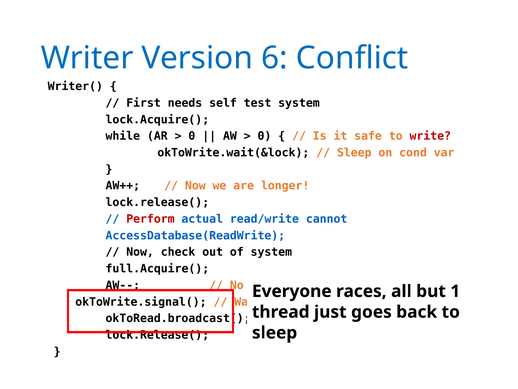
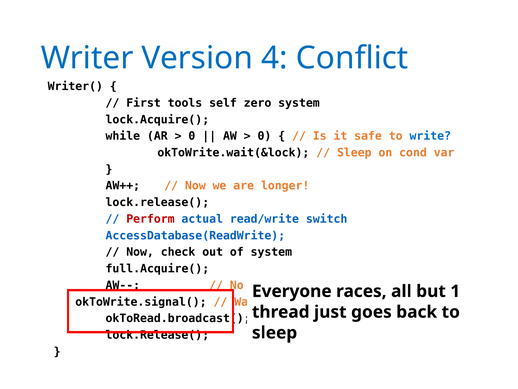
6: 6 -> 4 (274, 58)
needs: needs -> tools (185, 103)
test: test -> zero (258, 103)
write colour: red -> blue (430, 136)
cannot: cannot -> switch (327, 219)
